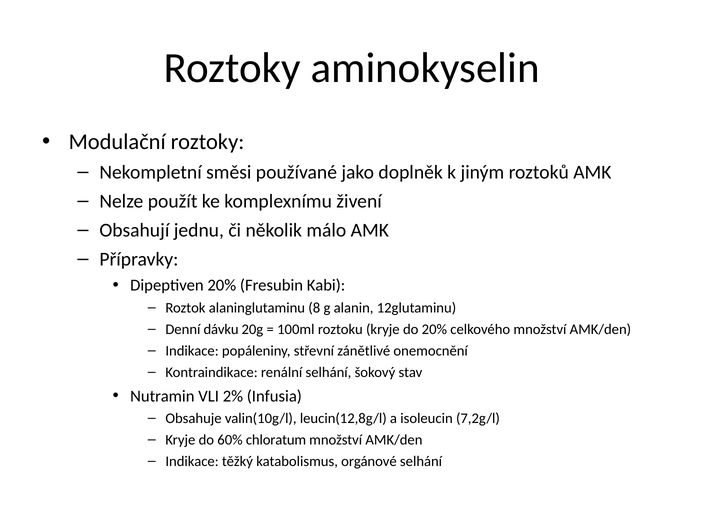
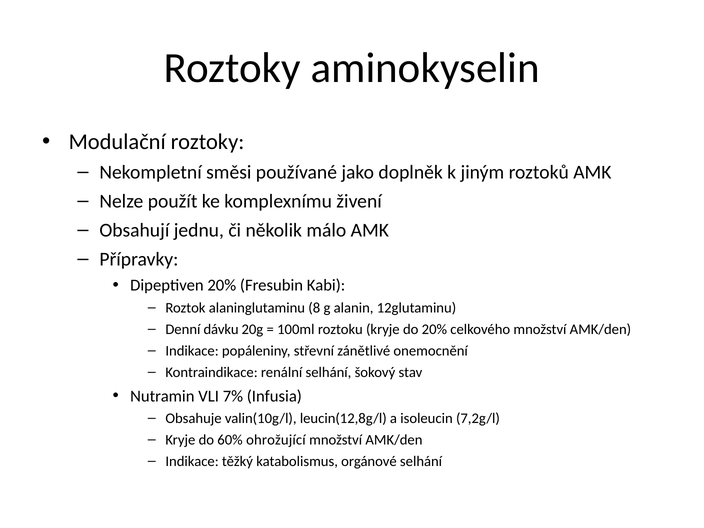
2%: 2% -> 7% (233, 396)
chloratum: chloratum -> ohrožující (276, 440)
